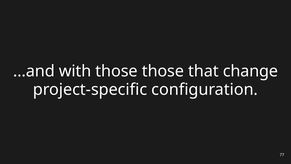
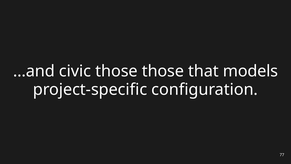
with: with -> civic (75, 71)
change: change -> models (250, 71)
